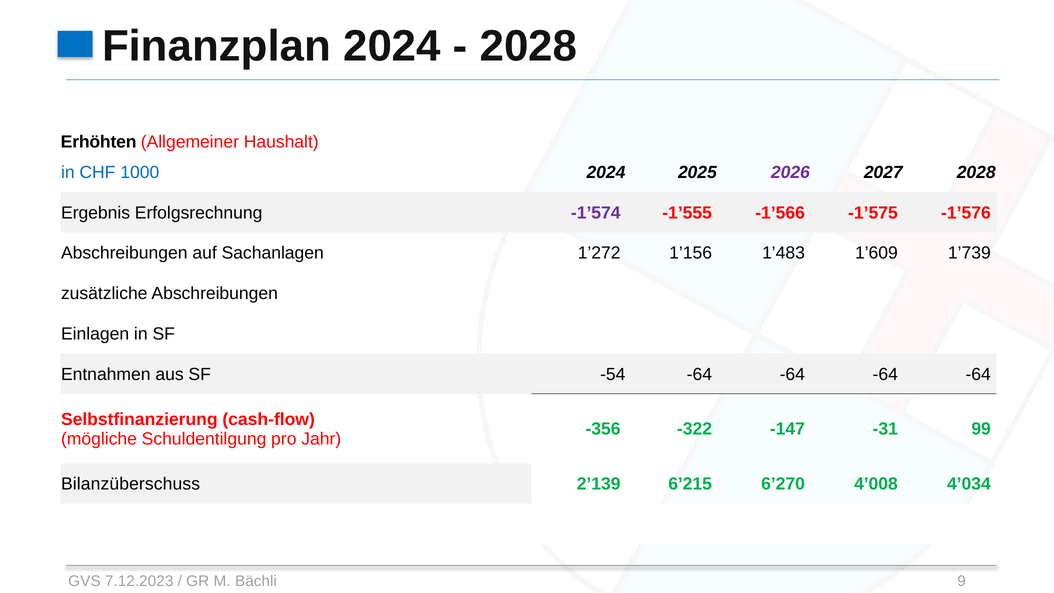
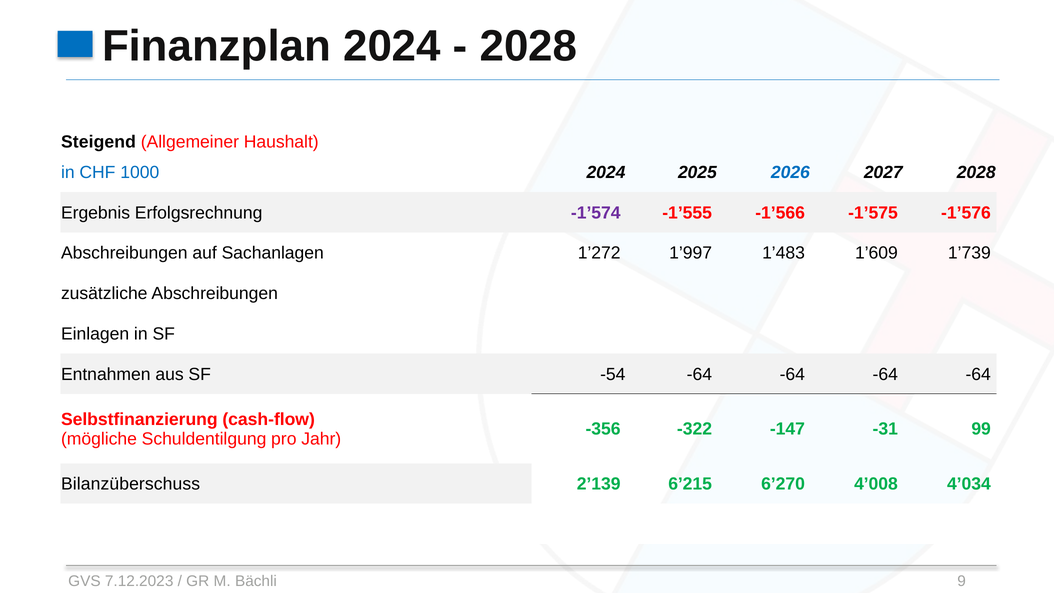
Erhöhten: Erhöhten -> Steigend (98, 142)
2026 colour: purple -> blue (790, 172)
1’156: 1’156 -> 1’997 (691, 253)
